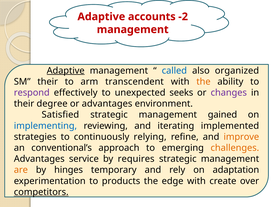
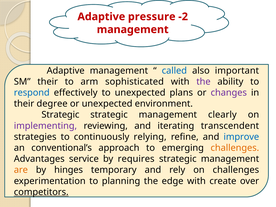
accounts: accounts -> pressure (152, 17)
Adaptive underline: present -> none (66, 71)
organized: organized -> important (237, 71)
transcendent: transcendent -> sophisticated (134, 82)
the colour: orange -> purple (203, 82)
respond colour: purple -> blue (32, 93)
seeks: seeks -> plans (181, 93)
or advantages: advantages -> unexpected (107, 104)
Satisfied: Satisfied -> Strategic (60, 115)
gained: gained -> clearly (222, 115)
implementing colour: blue -> purple (45, 126)
implemented: implemented -> transcendent (230, 126)
improve colour: orange -> blue (241, 137)
on adaptation: adaptation -> challenges (236, 170)
products: products -> planning (121, 181)
